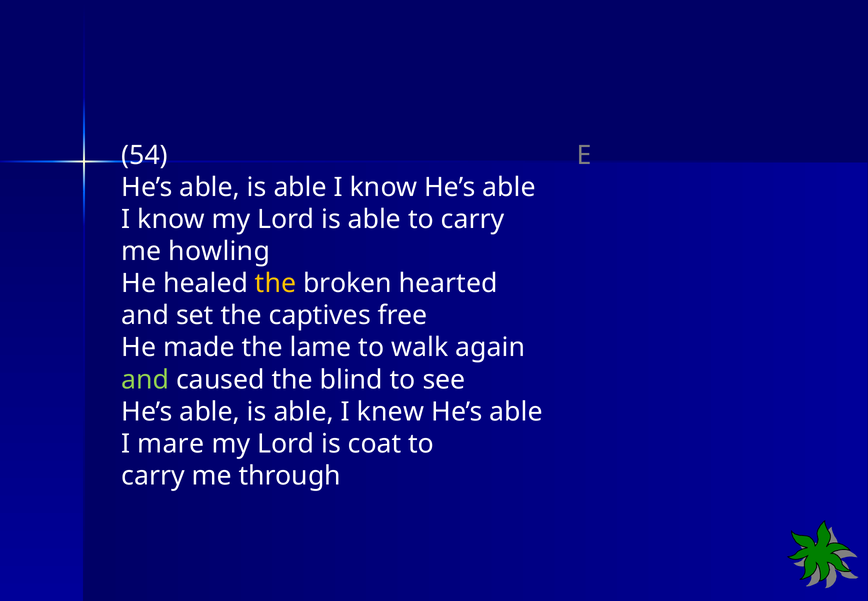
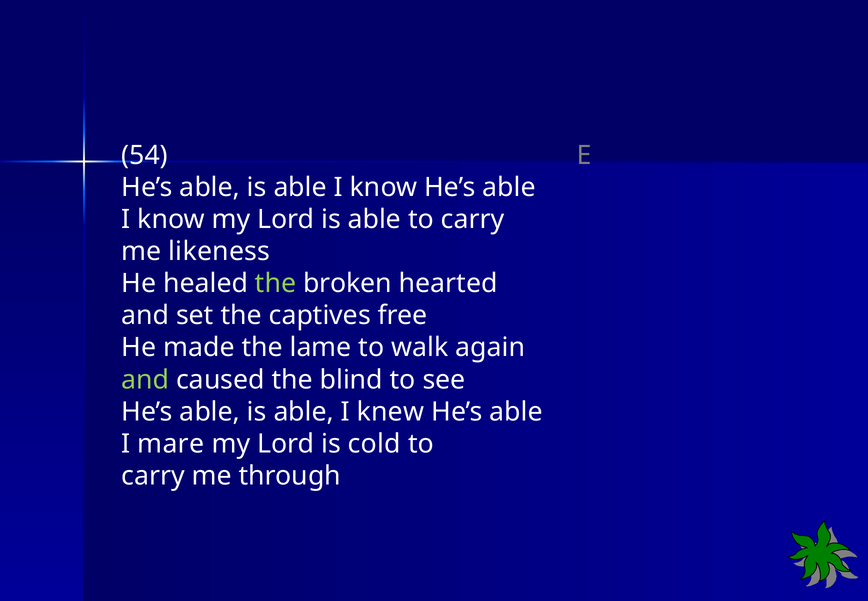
howling: howling -> likeness (219, 251)
the colour: yellow -> light green (276, 284)
coat: coat -> cold (374, 444)
